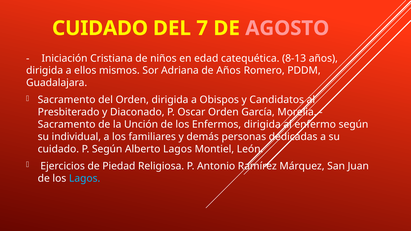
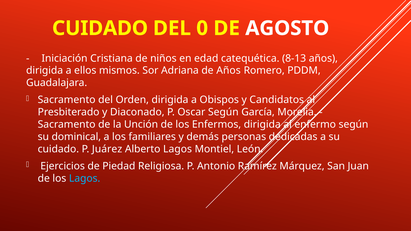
7: 7 -> 0 (202, 28)
AGOSTO colour: pink -> white (287, 28)
Oscar Orden: Orden -> Según (223, 112)
individual: individual -> dominical (76, 137)
P Según: Según -> Juárez (107, 149)
